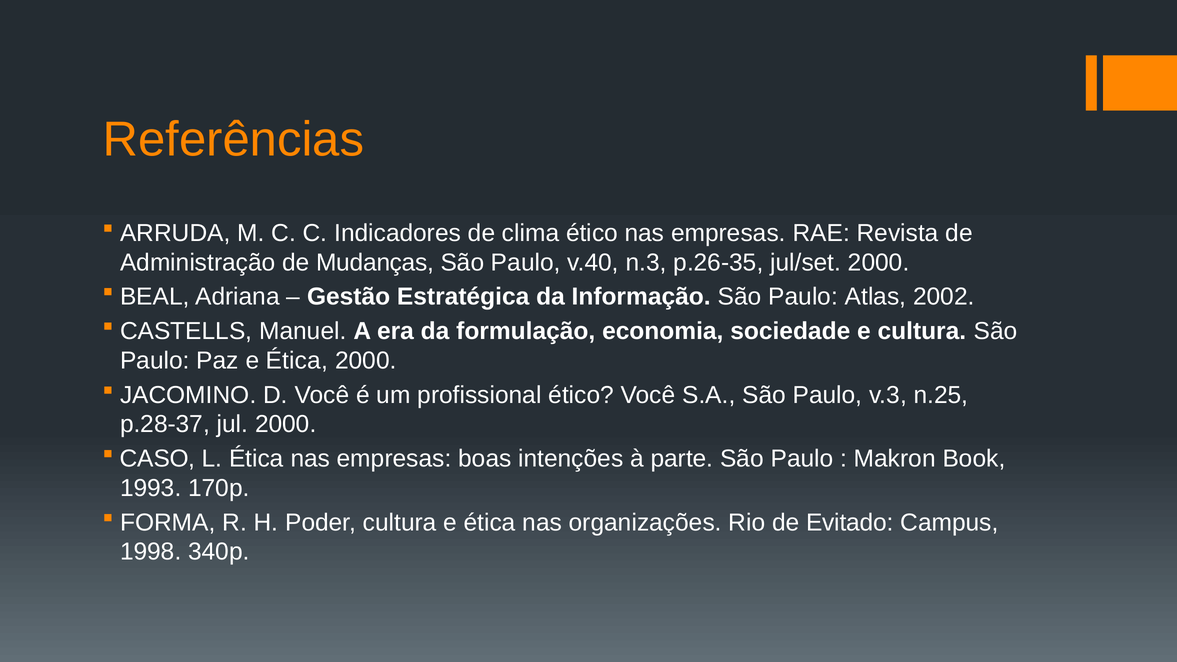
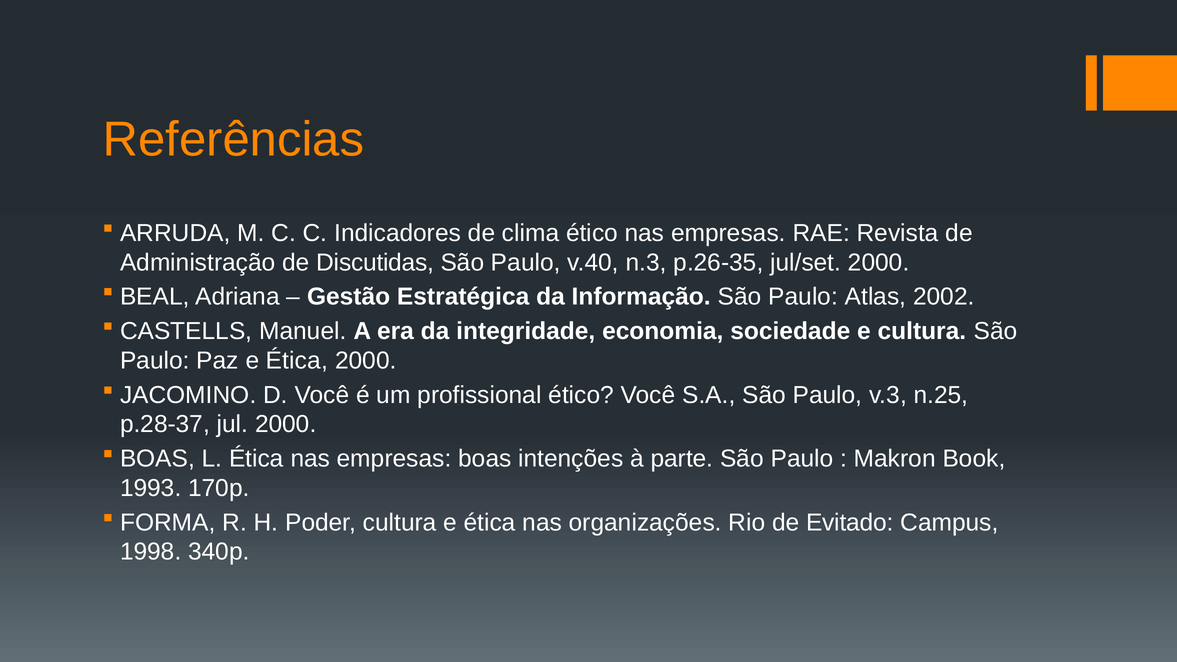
Mudanças: Mudanças -> Discutidas (375, 262)
formulação: formulação -> integridade (526, 331)
CASO: CASO -> BOAS (157, 459)
